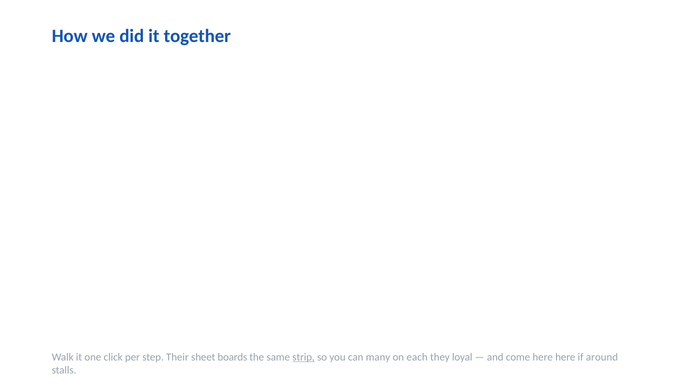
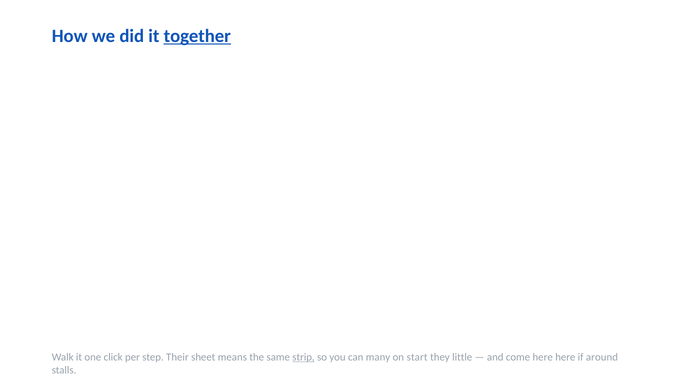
together underline: none -> present (197, 36)
boards: boards -> means (232, 358)
each: each -> start (417, 358)
loyal: loyal -> little (462, 358)
